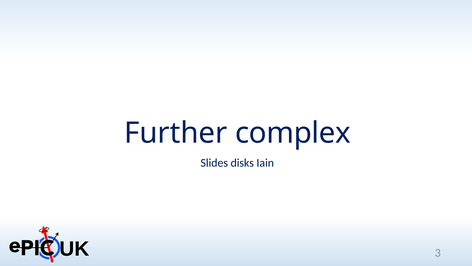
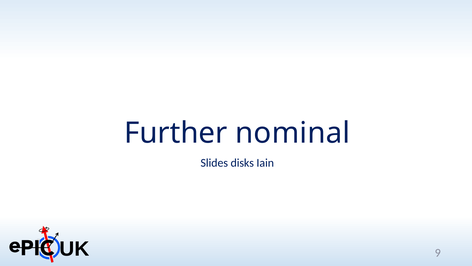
complex: complex -> nominal (293, 133)
3: 3 -> 9 (438, 253)
